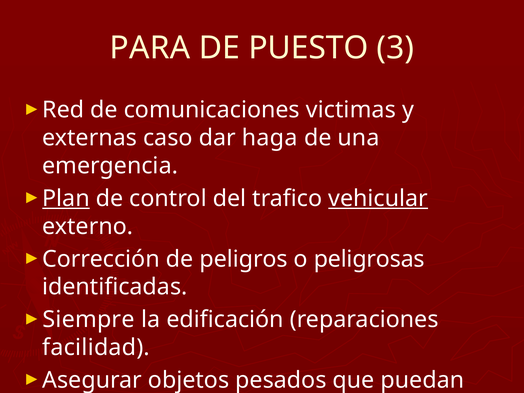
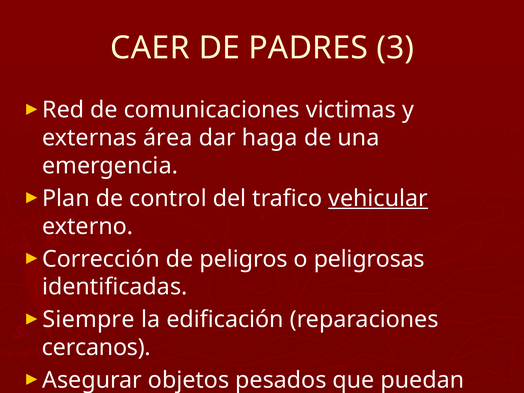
PARA: PARA -> CAER (150, 48)
PUESTO: PUESTO -> PADRES (308, 48)
caso: caso -> área (168, 138)
Plan underline: present -> none (66, 198)
facilidad: facilidad -> cercanos (96, 348)
